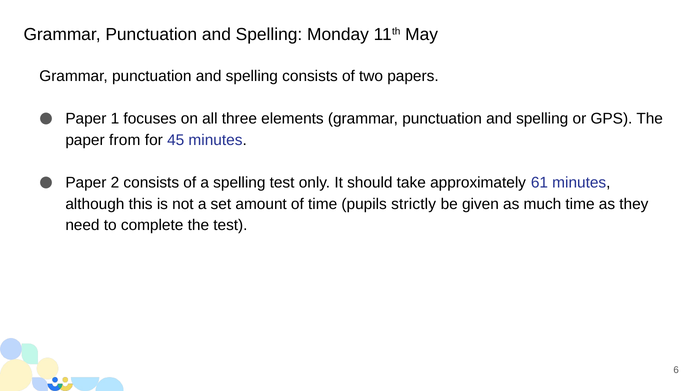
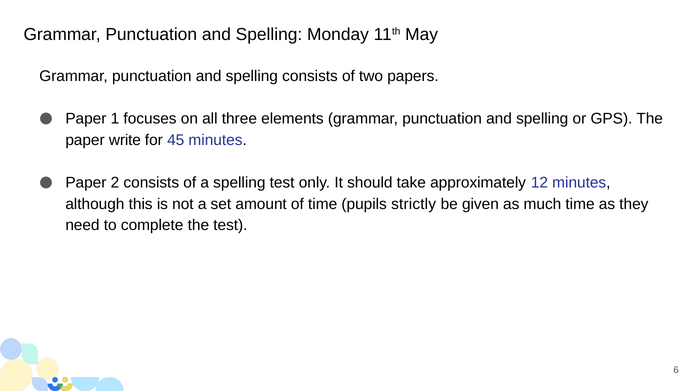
from: from -> write (125, 140)
61: 61 -> 12 (539, 183)
